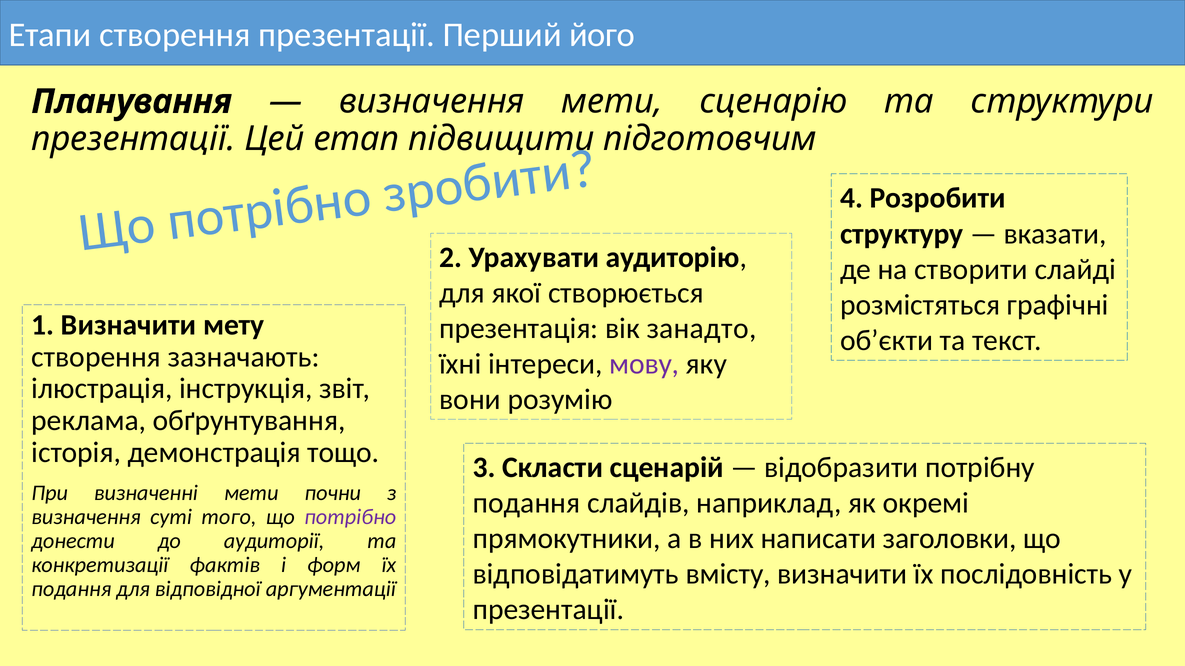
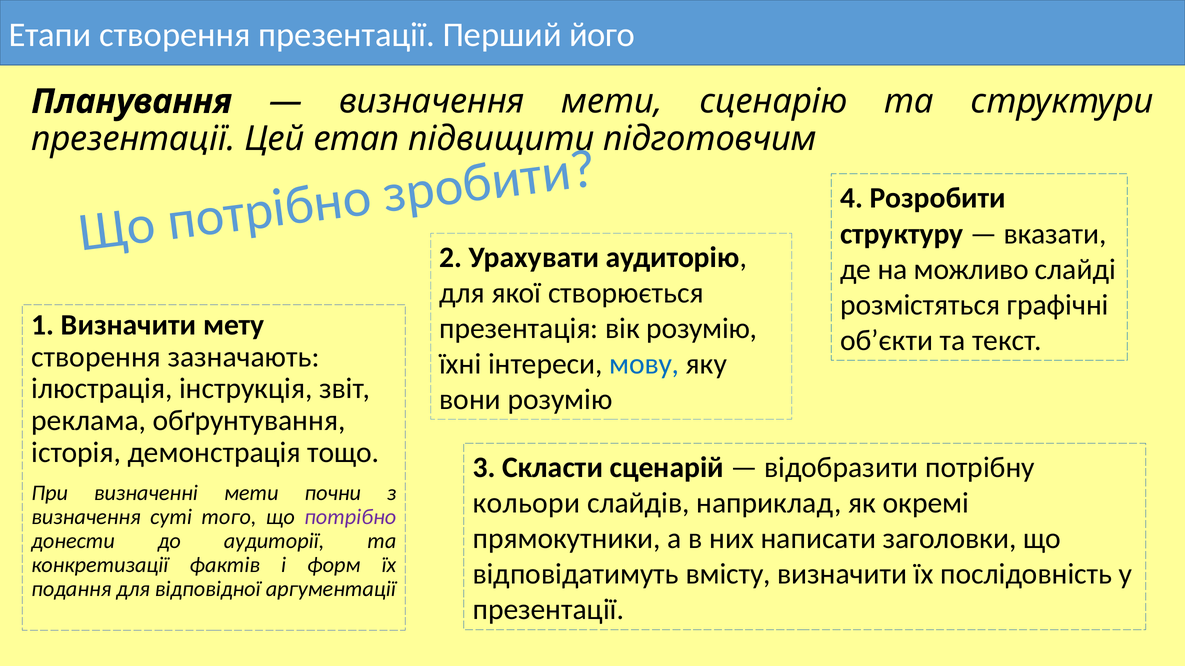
створити: створити -> можливо (971, 269)
вік занадто: занадто -> розумію (702, 329)
мову colour: purple -> blue (644, 364)
подання: подання -> кольори (526, 503)
